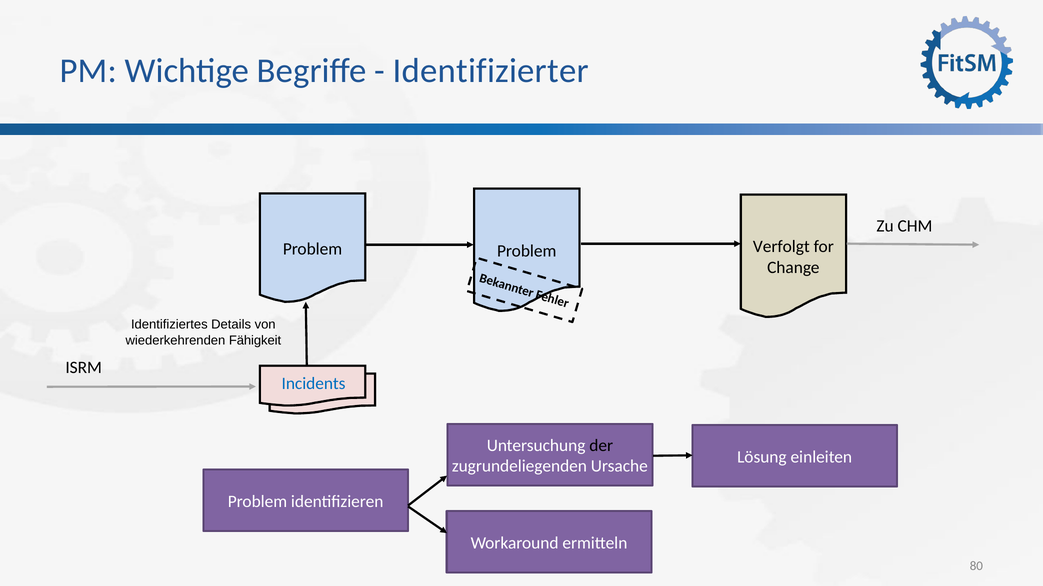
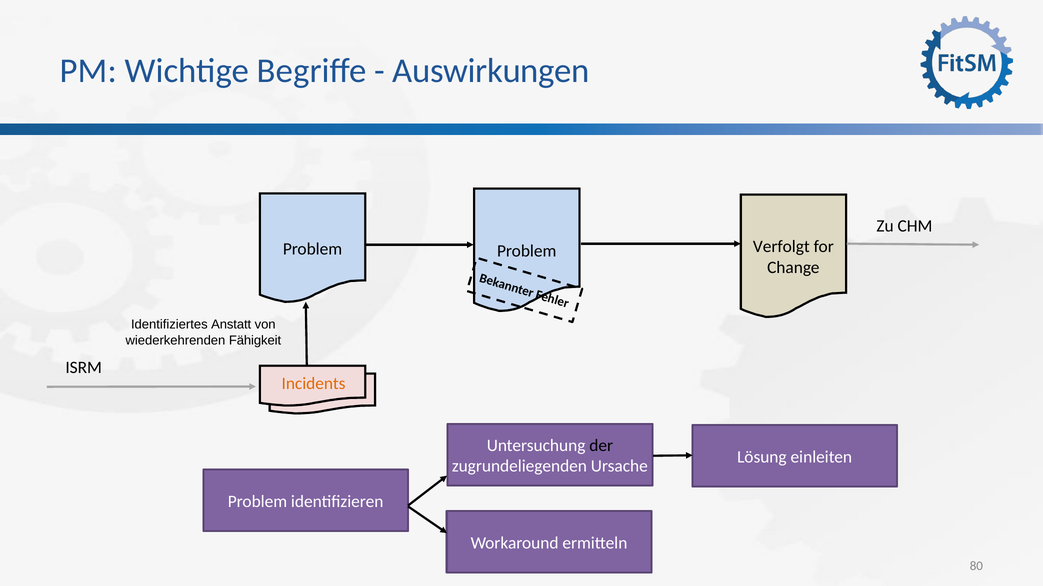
Identifizierter: Identifizierter -> Auswirkungen (491, 71)
Details: Details -> Anstatt (231, 325)
Incidents colour: blue -> orange (314, 384)
